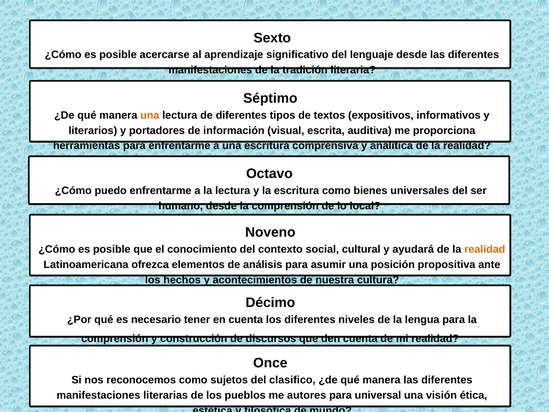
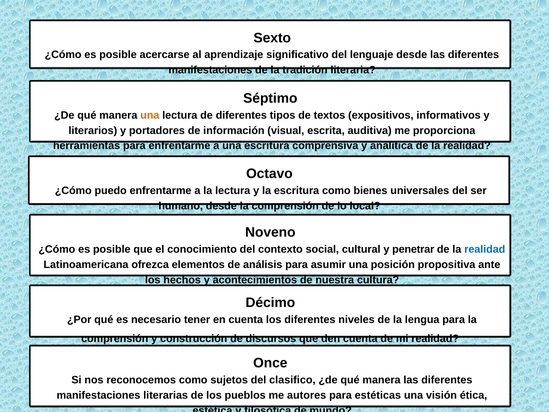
ayudará: ayudará -> penetrar (413, 249)
realidad colour: orange -> blue (485, 249)
universal: universal -> estéticas (378, 395)
